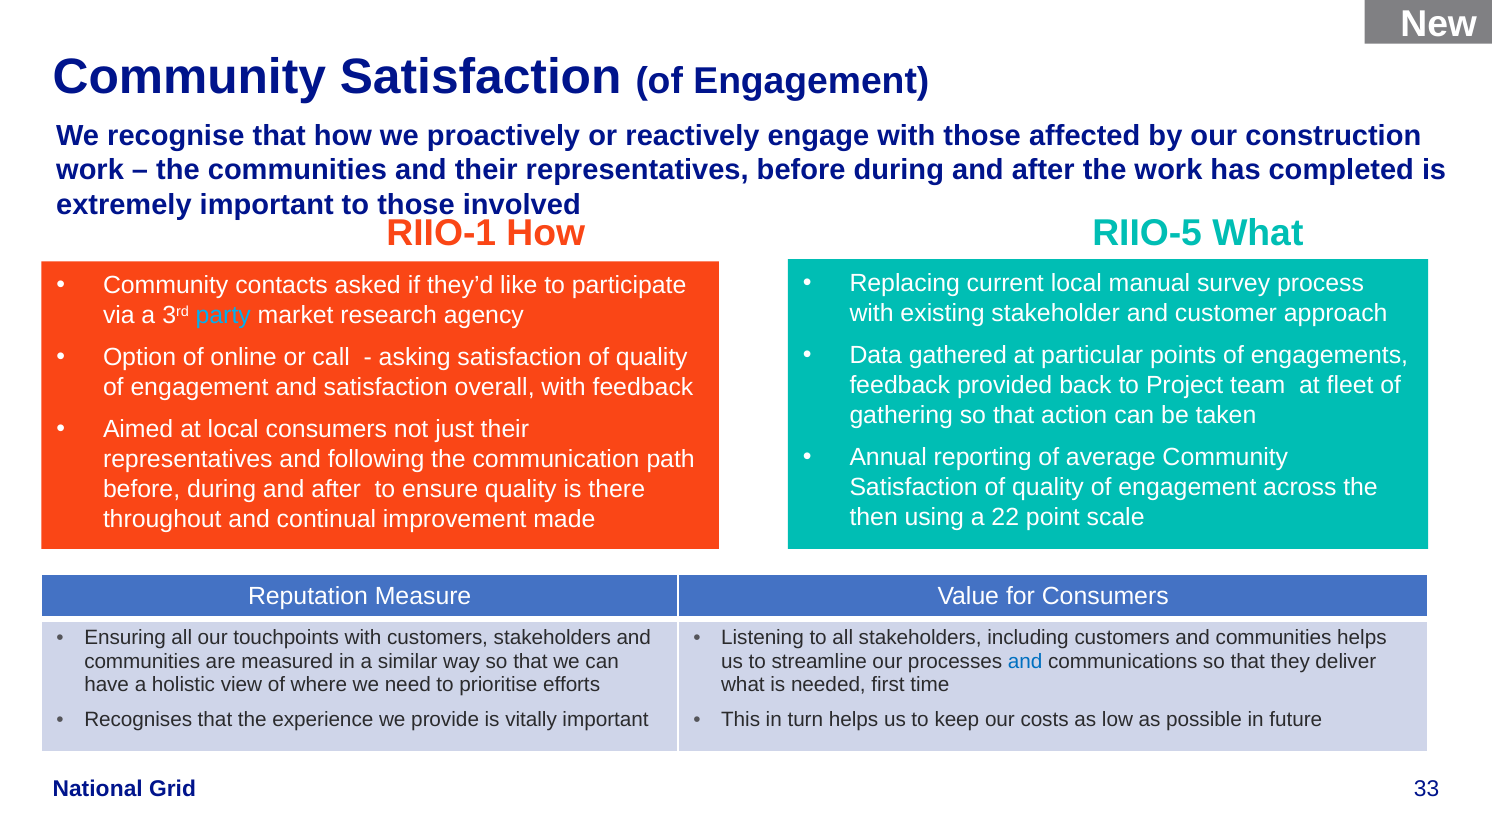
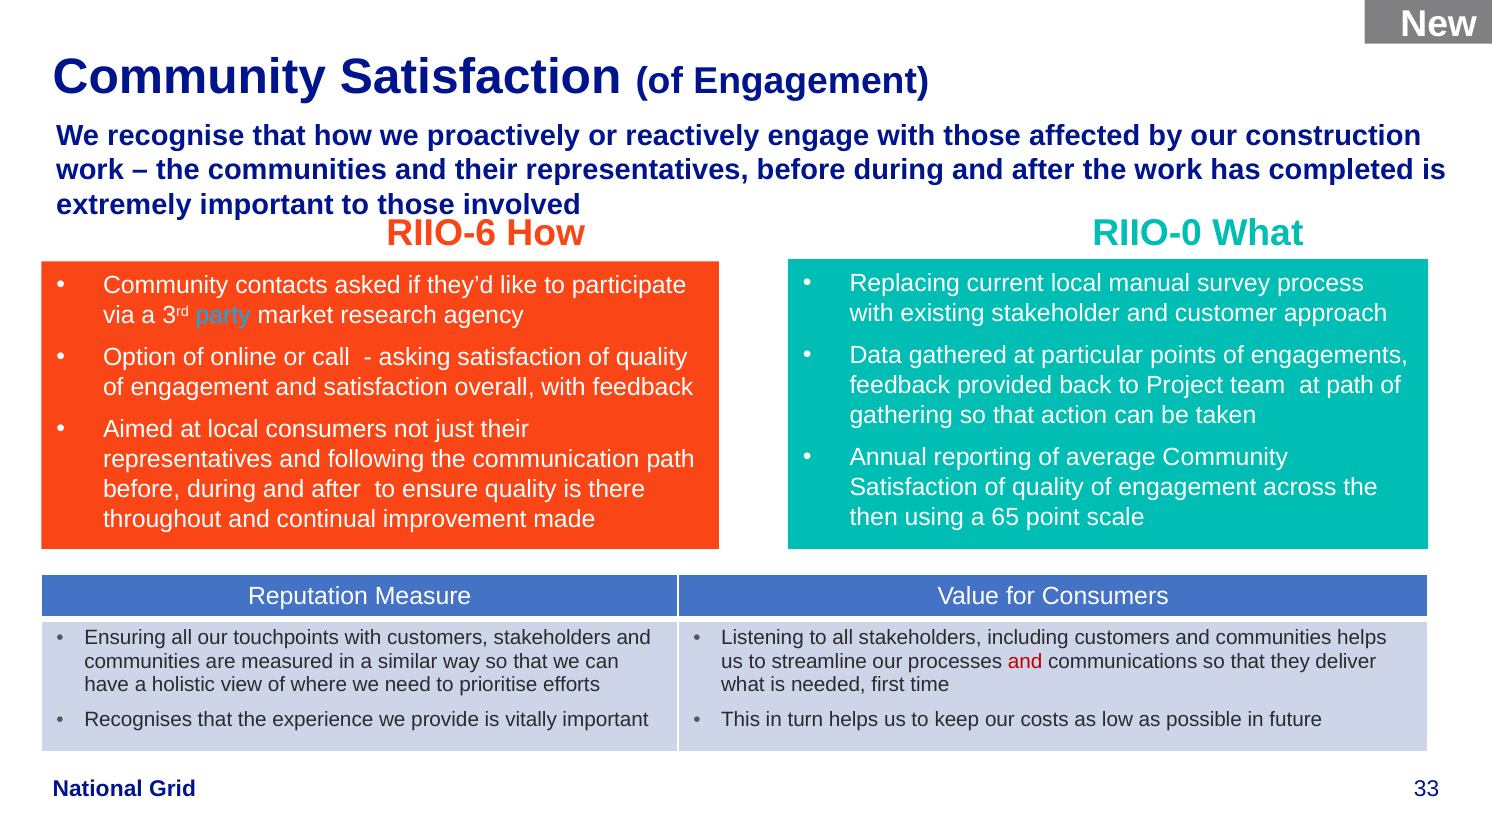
RIIO-1: RIIO-1 -> RIIO-6 (441, 233)
RIIO-5: RIIO-5 -> RIIO-0 (1147, 233)
at fleet: fleet -> path (1350, 385)
22: 22 -> 65 (1005, 517)
and colour: blue -> red (1025, 661)
